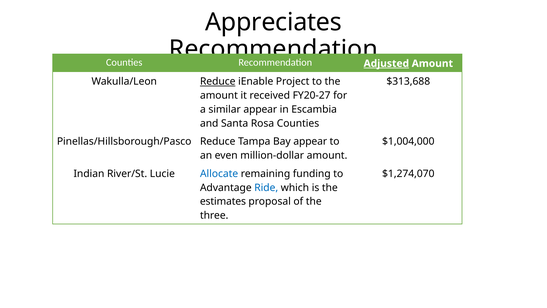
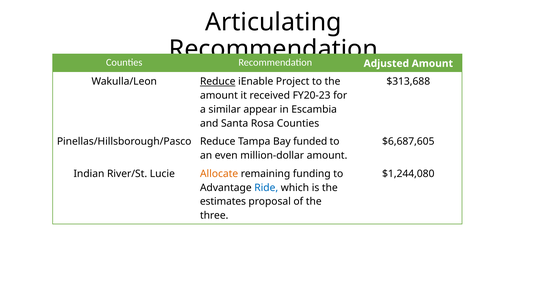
Appreciates: Appreciates -> Articulating (273, 22)
Adjusted underline: present -> none (386, 63)
FY20-27: FY20-27 -> FY20-23 (312, 95)
Bay appear: appear -> funded (310, 141)
$1,004,000: $1,004,000 -> $6,687,605 (408, 141)
Allocate colour: blue -> orange (219, 173)
$1,274,070: $1,274,070 -> $1,244,080 (408, 173)
